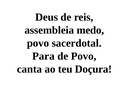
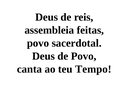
medo: medo -> feitas (90, 30)
Para: Para -> Deus (43, 56)
Doçura: Doçura -> Tempo (93, 69)
